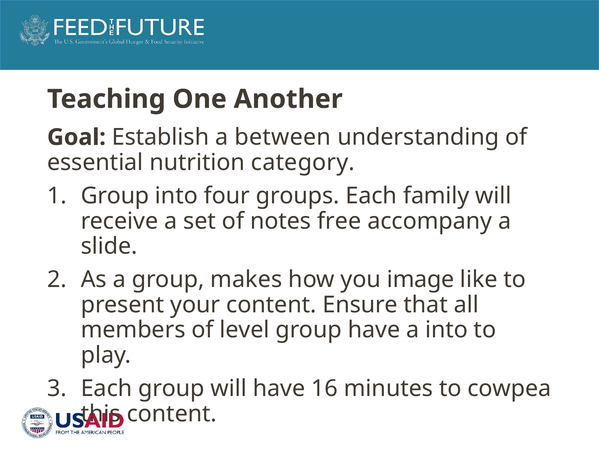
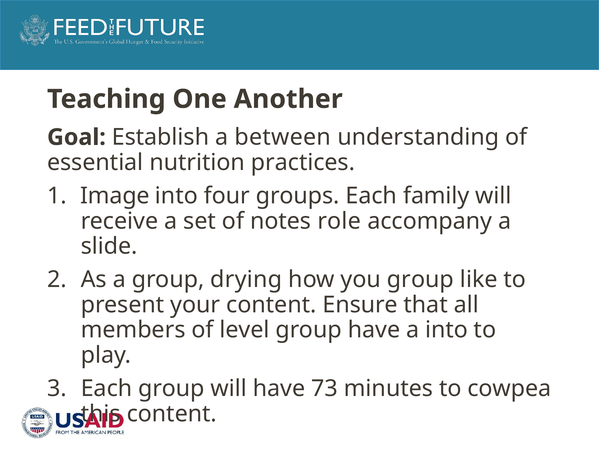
category: category -> practices (303, 162)
Group: Group -> Image (115, 196)
free: free -> role (339, 221)
makes: makes -> drying (246, 280)
you image: image -> group (420, 280)
16: 16 -> 73 (325, 389)
